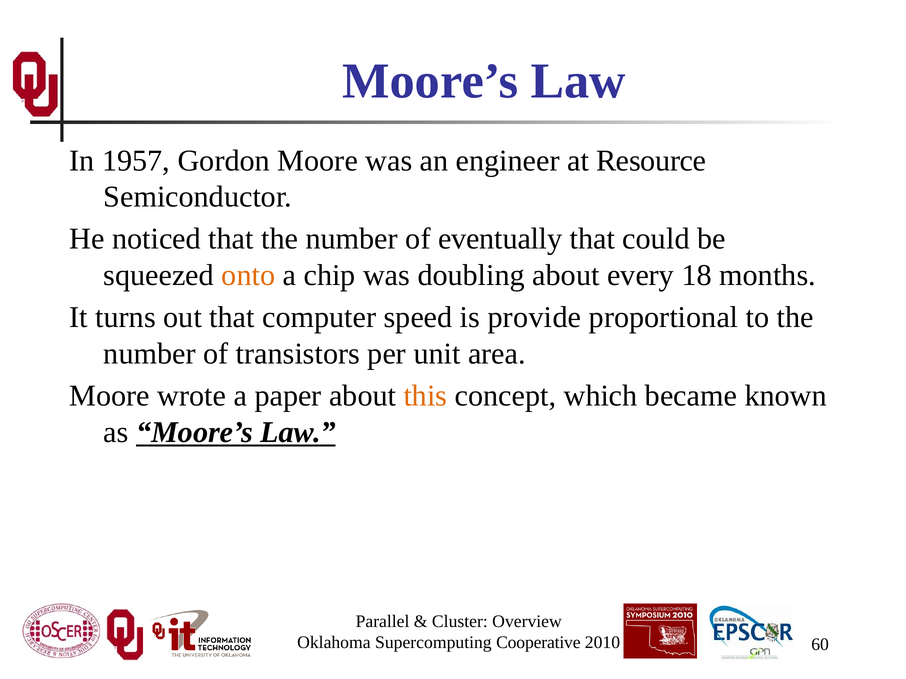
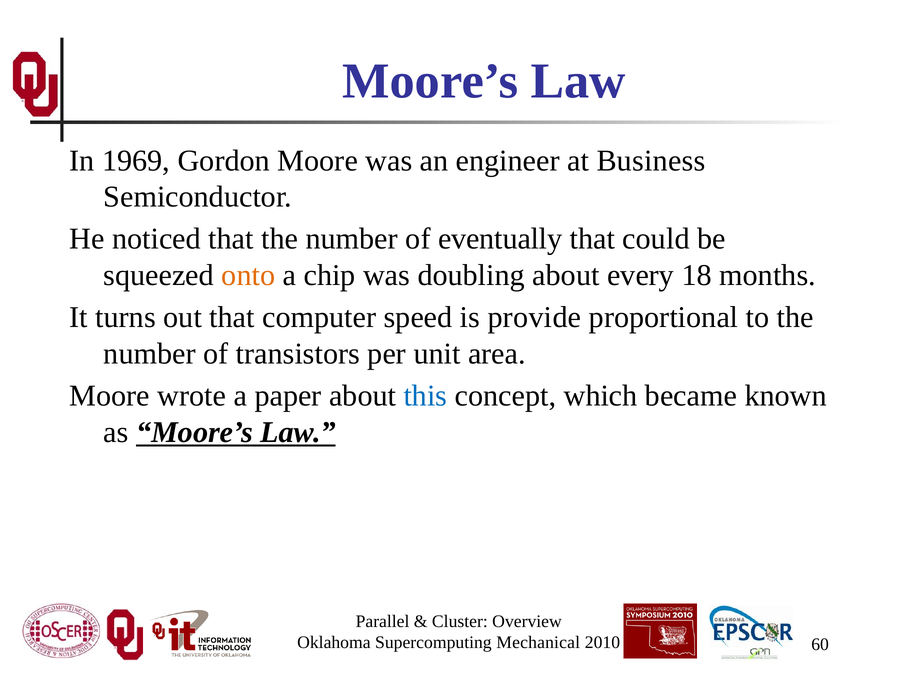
1957: 1957 -> 1969 (136, 161)
Resource: Resource -> Business (651, 161)
this colour: orange -> blue (425, 396)
Cooperative: Cooperative -> Mechanical (538, 643)
